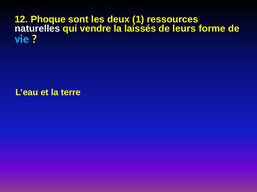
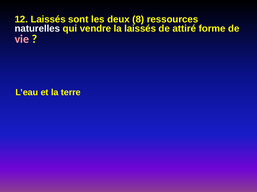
12 Phoque: Phoque -> Laissés (48, 19)
1: 1 -> 8 (138, 19)
leurs: leurs -> attiré (184, 29)
vie colour: light blue -> pink (22, 39)
